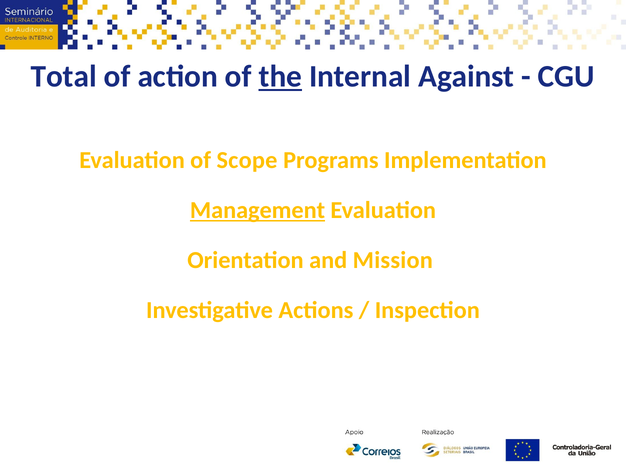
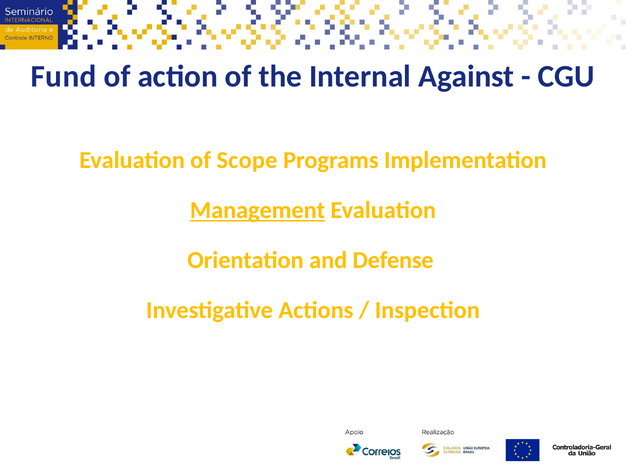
Total: Total -> Fund (64, 77)
the underline: present -> none (280, 77)
Mission: Mission -> Defense (393, 261)
